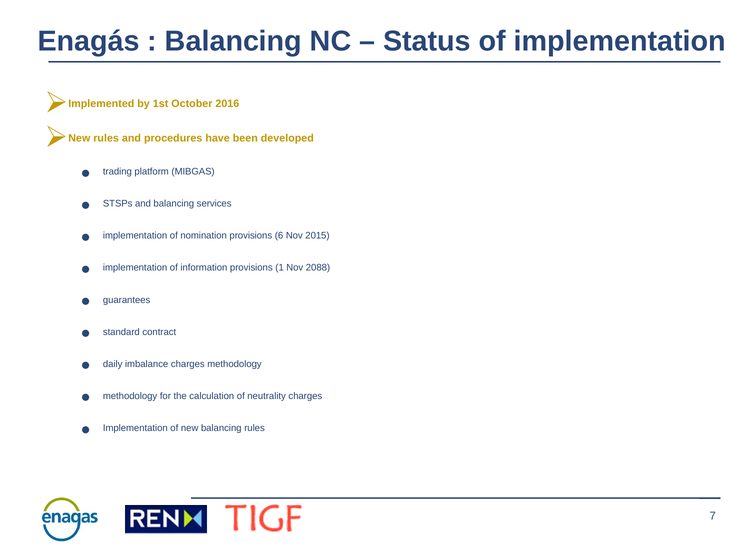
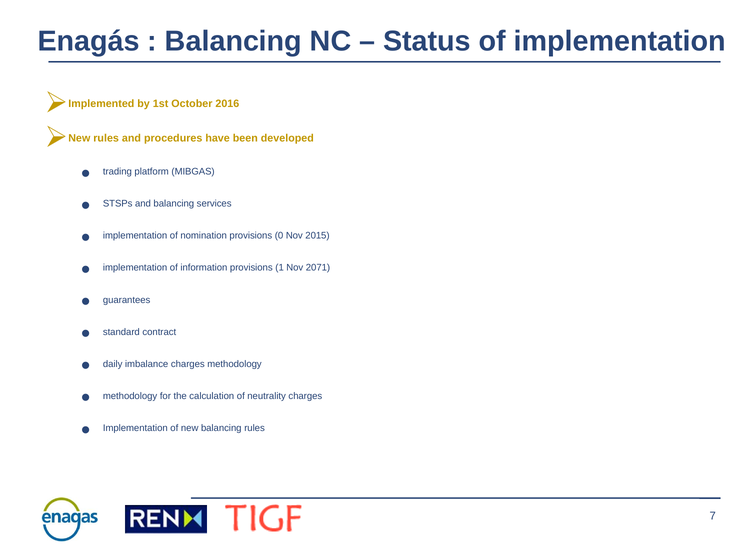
6: 6 -> 0 (279, 236)
2088: 2088 -> 2071 (318, 268)
